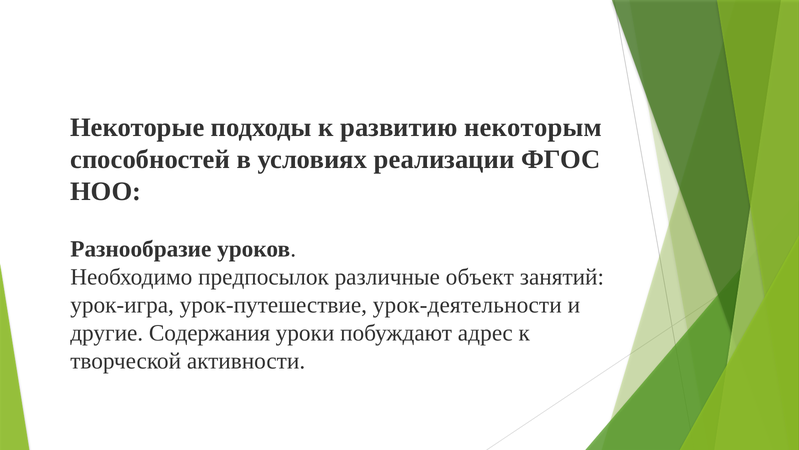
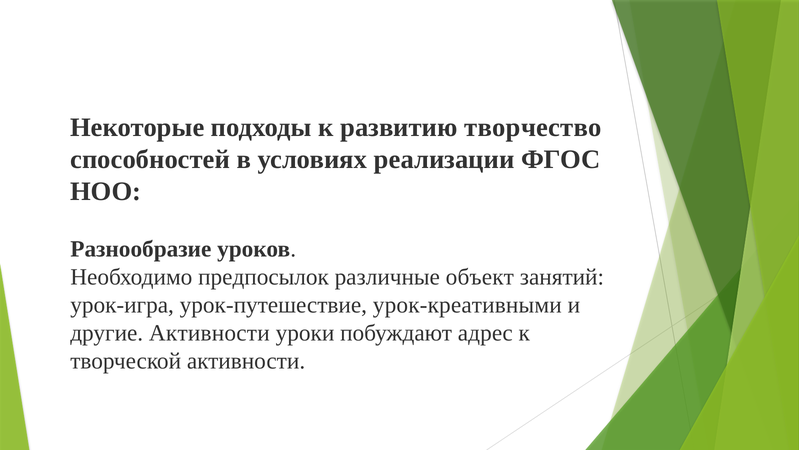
некоторым: некоторым -> творчество (533, 127)
урок-деятельности: урок-деятельности -> урок-креативными (467, 305)
другие Содержания: Содержания -> Активности (209, 333)
